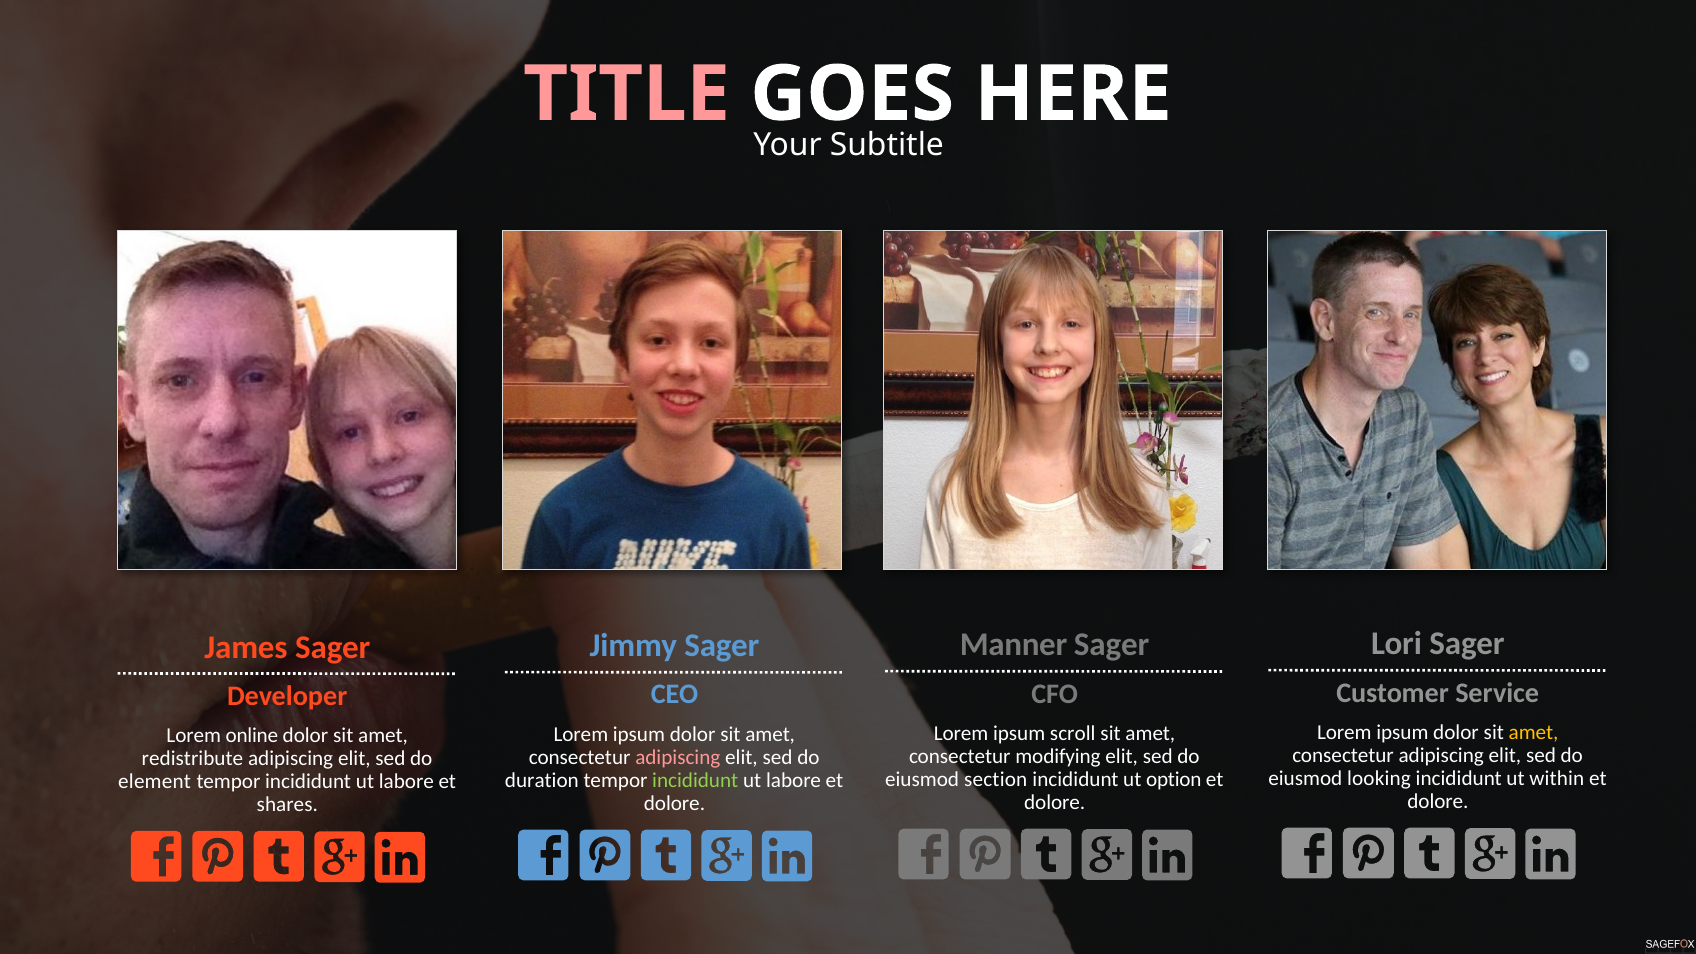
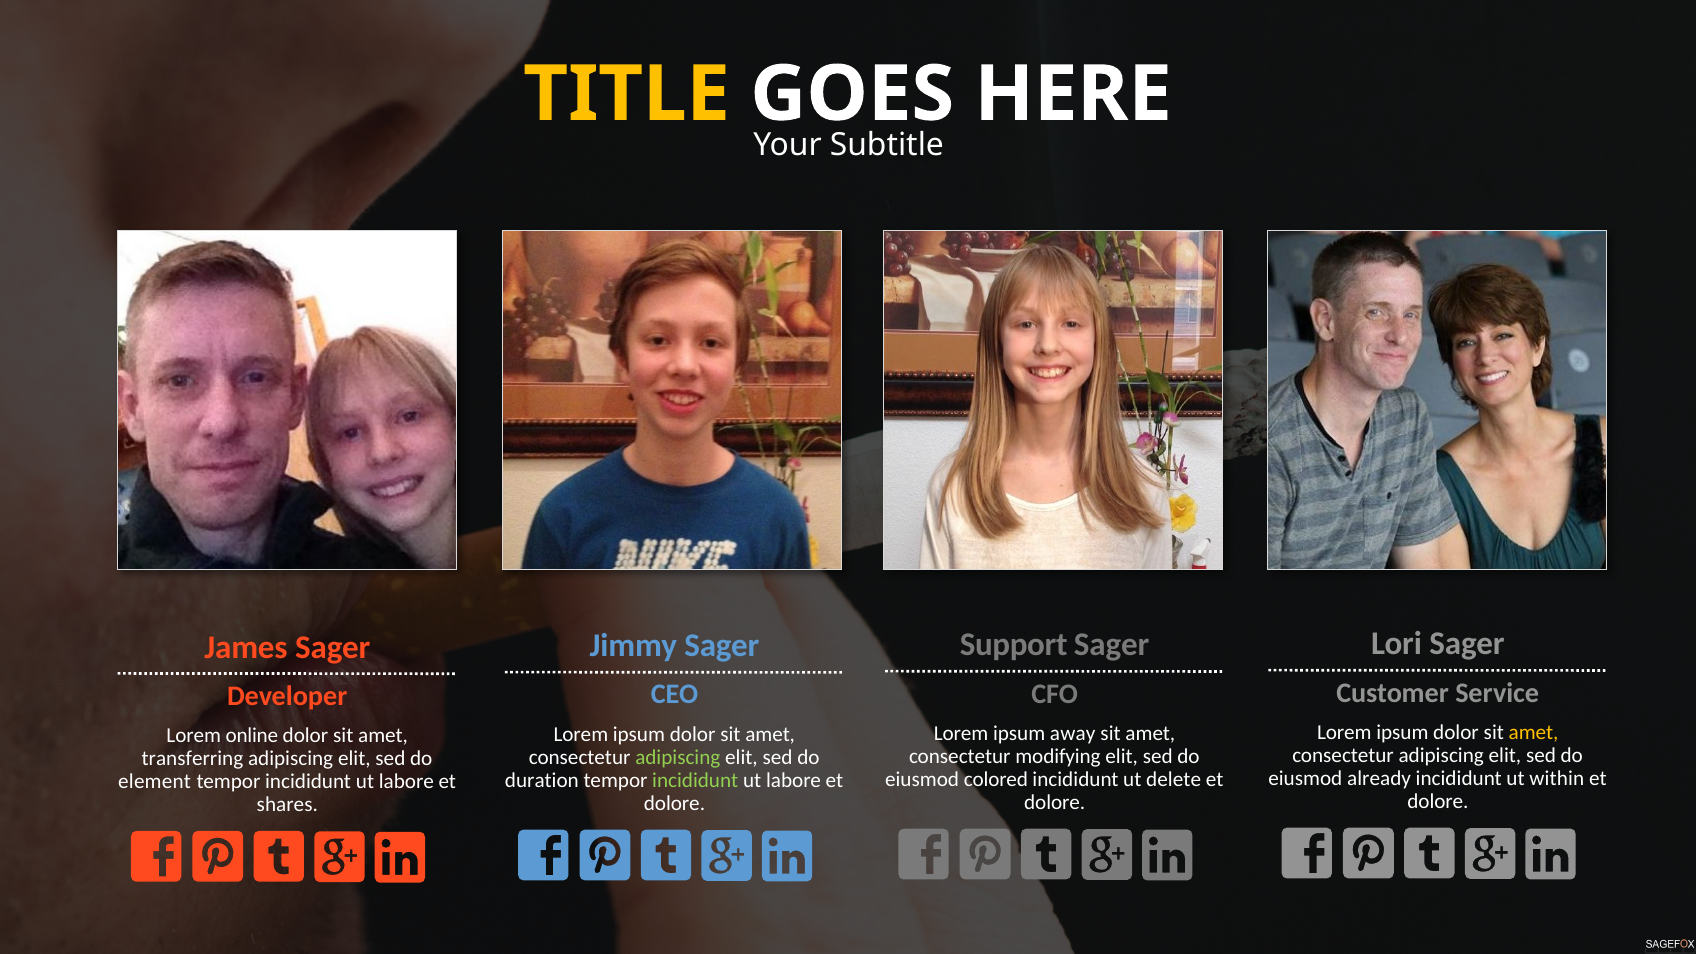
TITLE colour: pink -> yellow (627, 94)
Manner: Manner -> Support (1014, 645)
scroll: scroll -> away (1073, 734)
adipiscing colour: pink -> light green (678, 757)
redistribute: redistribute -> transferring (192, 759)
looking: looking -> already (1379, 778)
section: section -> colored (996, 779)
option: option -> delete (1174, 779)
